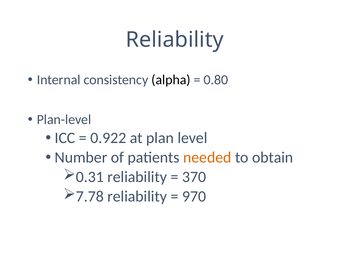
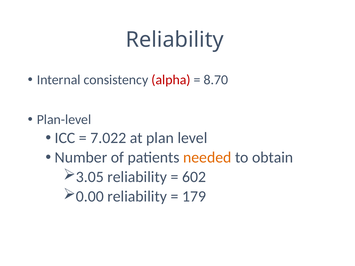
alpha colour: black -> red (171, 80)
0.80: 0.80 -> 8.70 (216, 80)
0.922: 0.922 -> 7.022 (108, 138)
0.31: 0.31 -> 3.05 (90, 177)
370: 370 -> 602 (194, 177)
7.78: 7.78 -> 0.00 (90, 197)
970: 970 -> 179 (194, 197)
